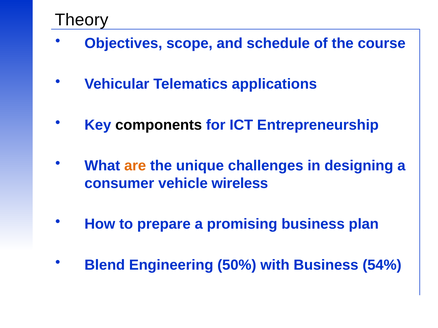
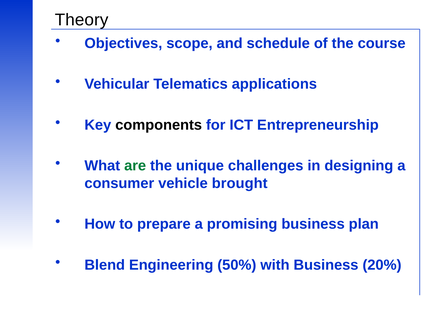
are colour: orange -> green (135, 166)
wireless: wireless -> brought (240, 184)
54%: 54% -> 20% (382, 265)
